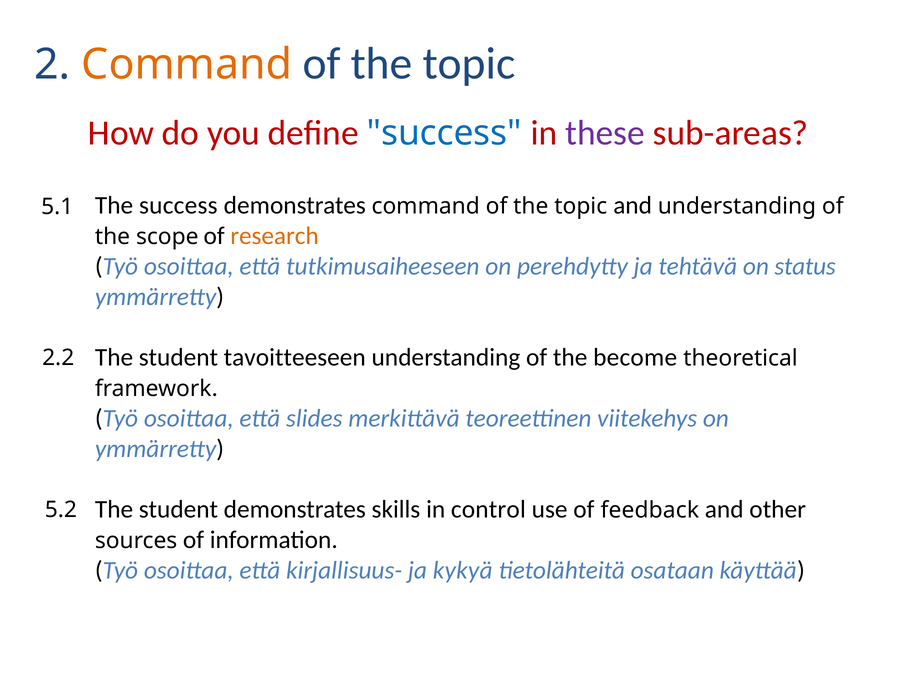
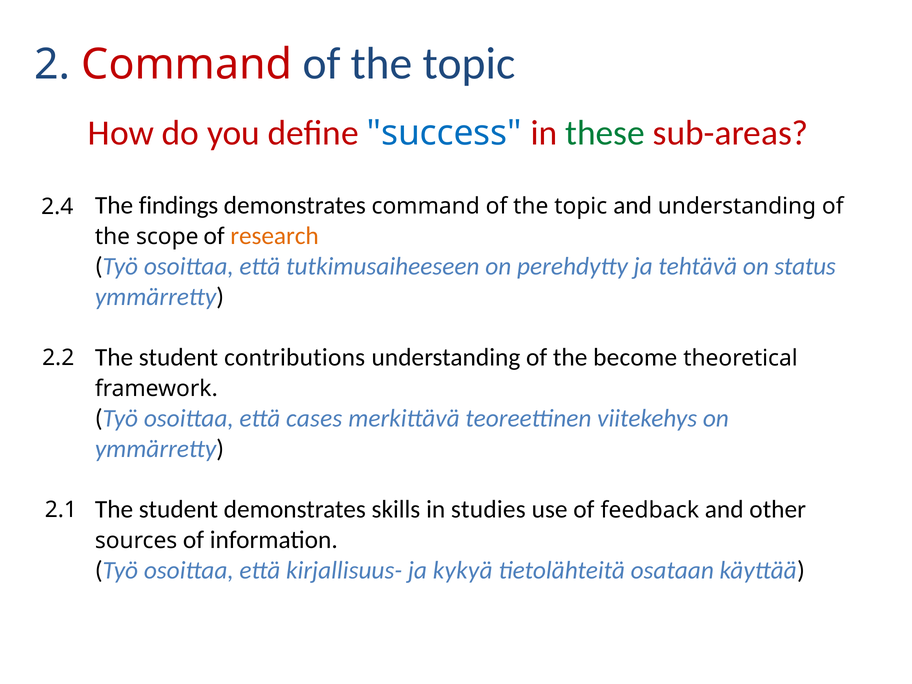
Command colour: orange -> red (187, 64)
these colour: purple -> green (605, 133)
The success: success -> findings (179, 205)
5.1: 5.1 -> 2.4 (57, 207)
tavoitteeseen: tavoitteeseen -> contributions (295, 358)
slides: slides -> cases (314, 418)
control: control -> studies (488, 510)
5.2: 5.2 -> 2.1 (61, 510)
